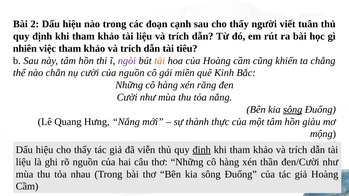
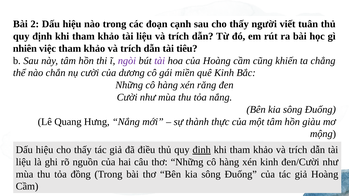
tài colour: orange -> purple (160, 61)
của nguồn: nguồn -> dương (132, 73)
sông underline: present -> none (293, 110)
viễn: viễn -> điều (146, 150)
xén thần: thần -> kinh (269, 162)
nhau: nhau -> đồng (81, 174)
